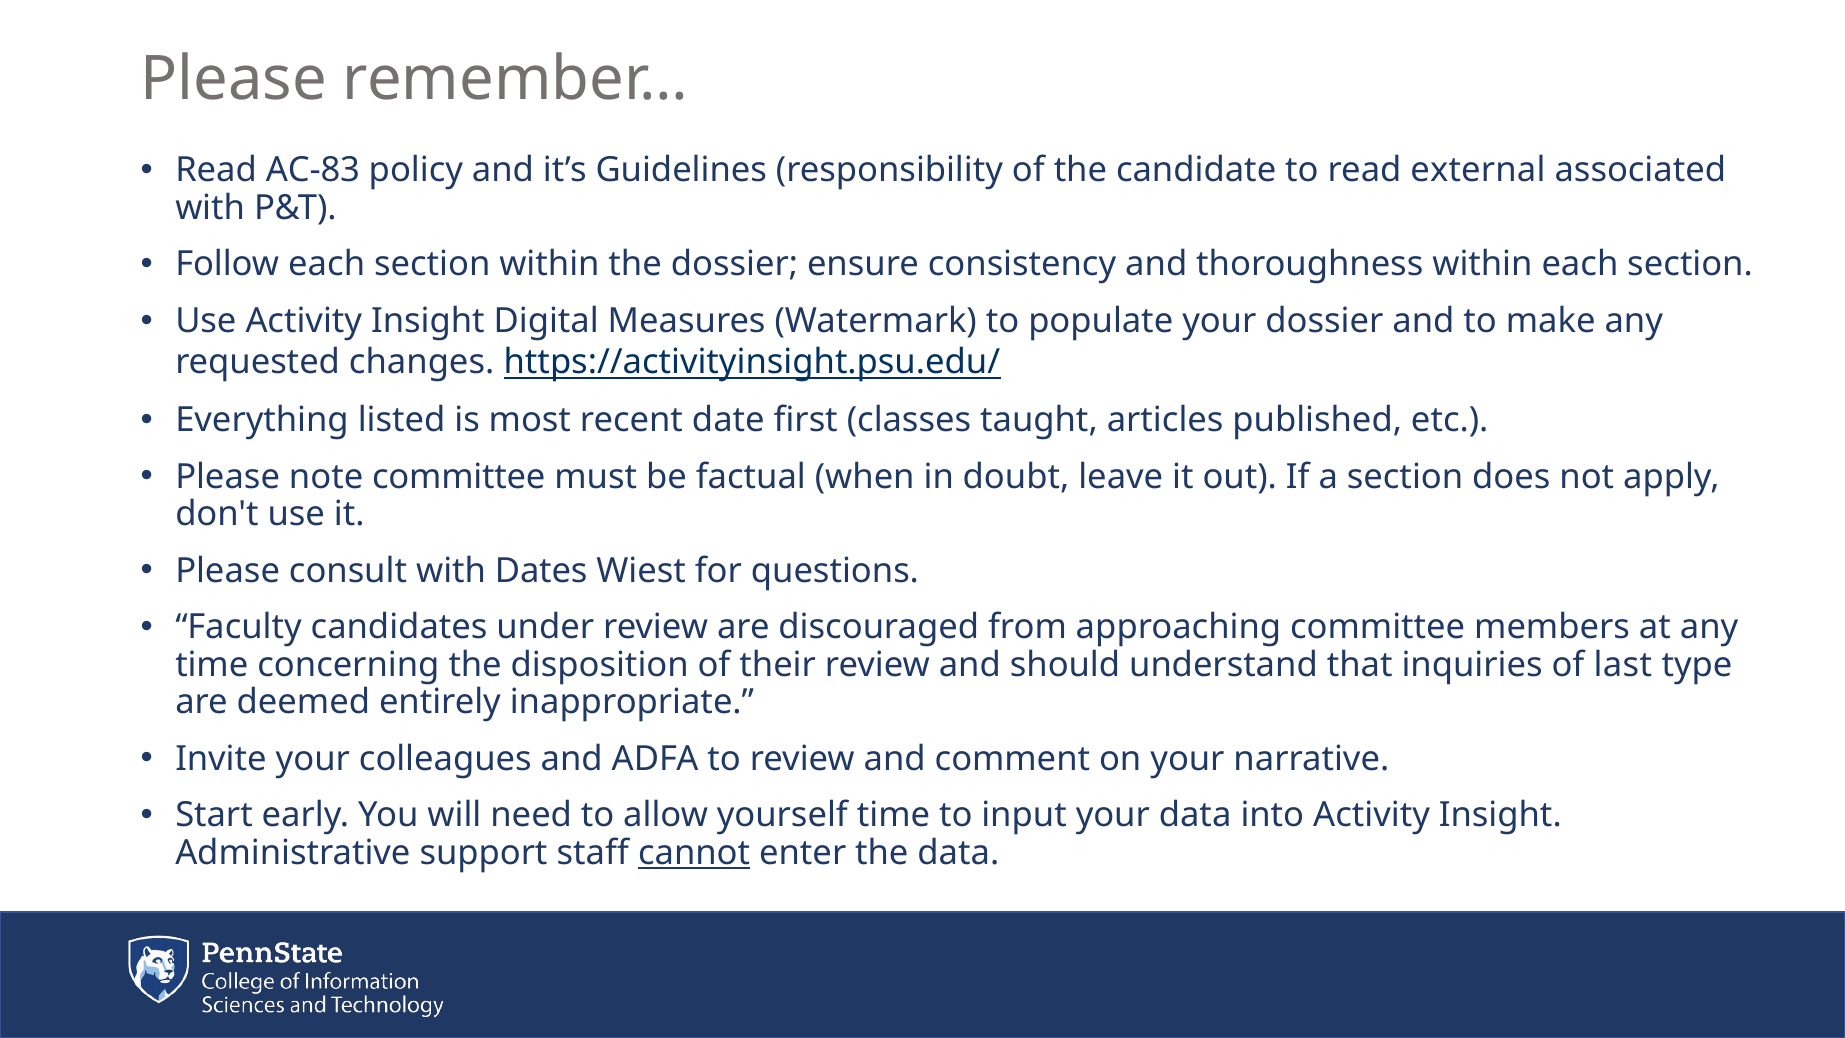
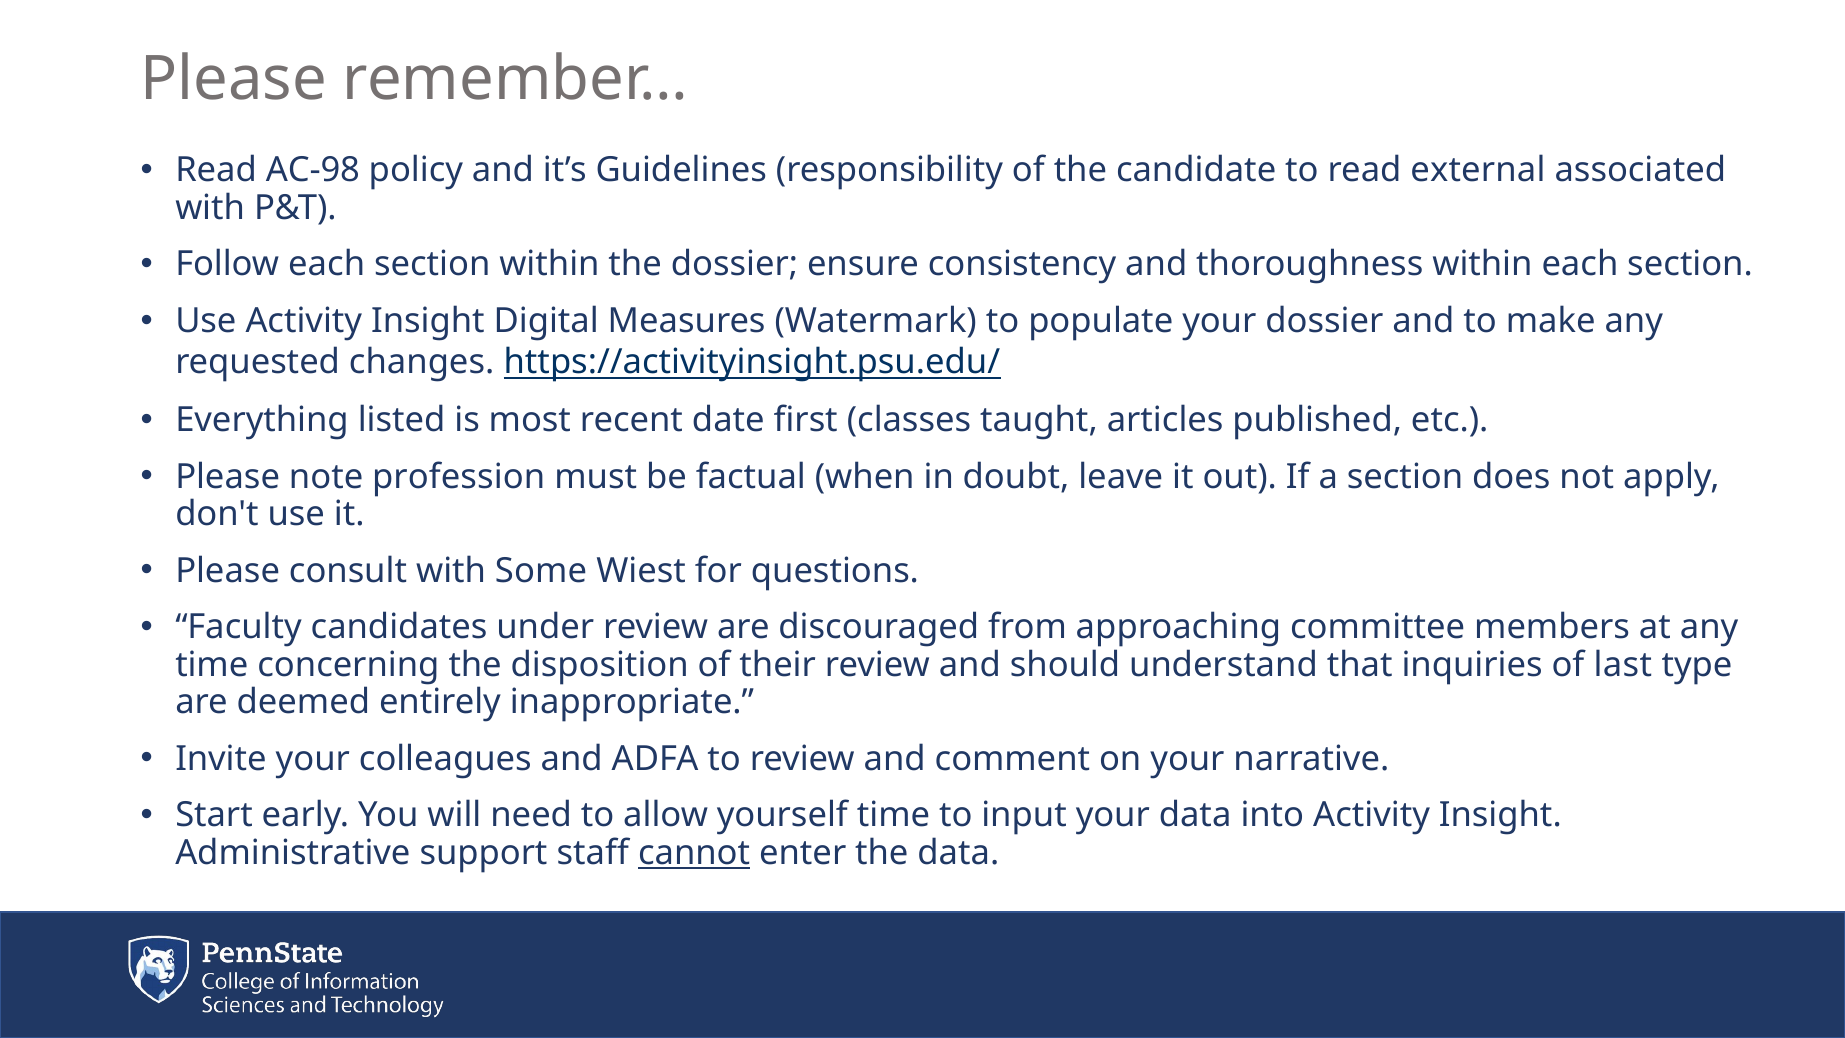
AC-83: AC-83 -> AC-98 (313, 170)
note committee: committee -> profession (459, 477)
Dates: Dates -> Some (541, 571)
